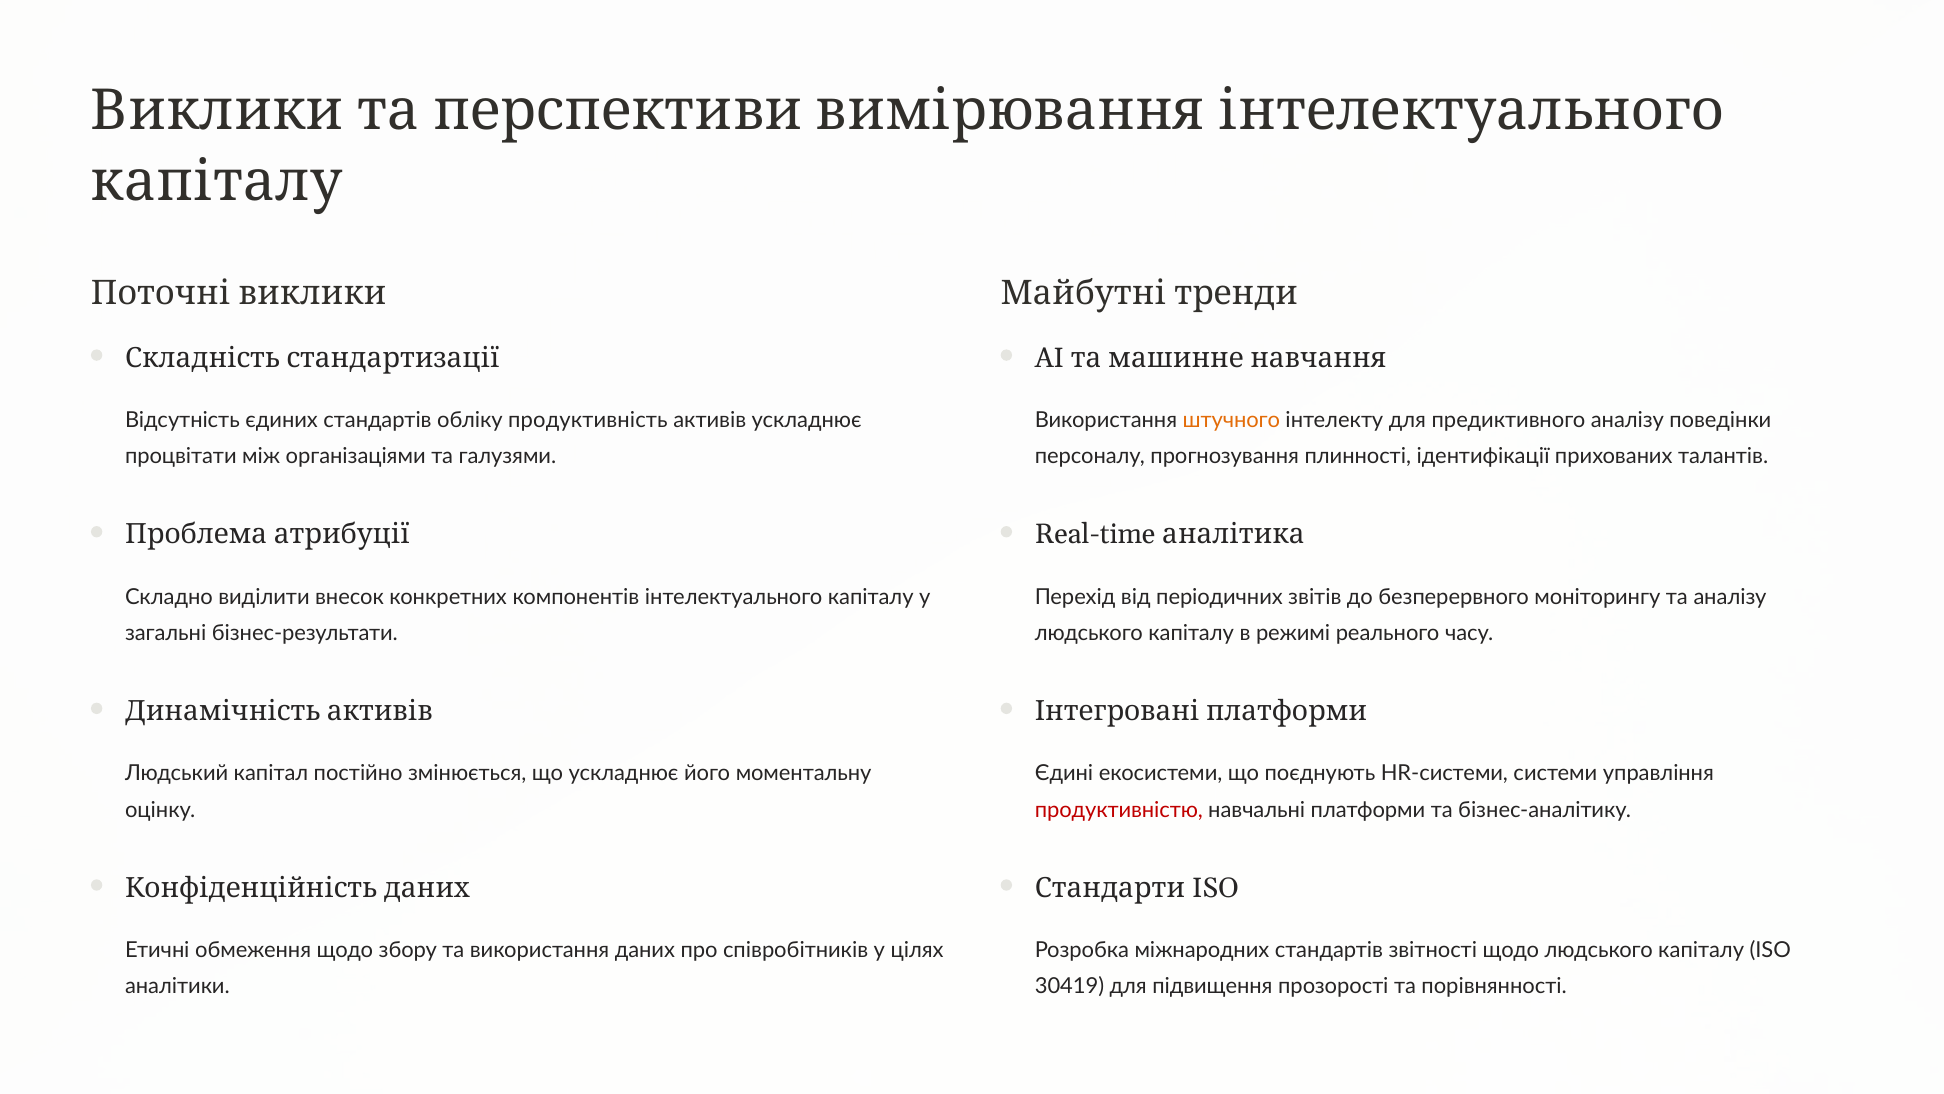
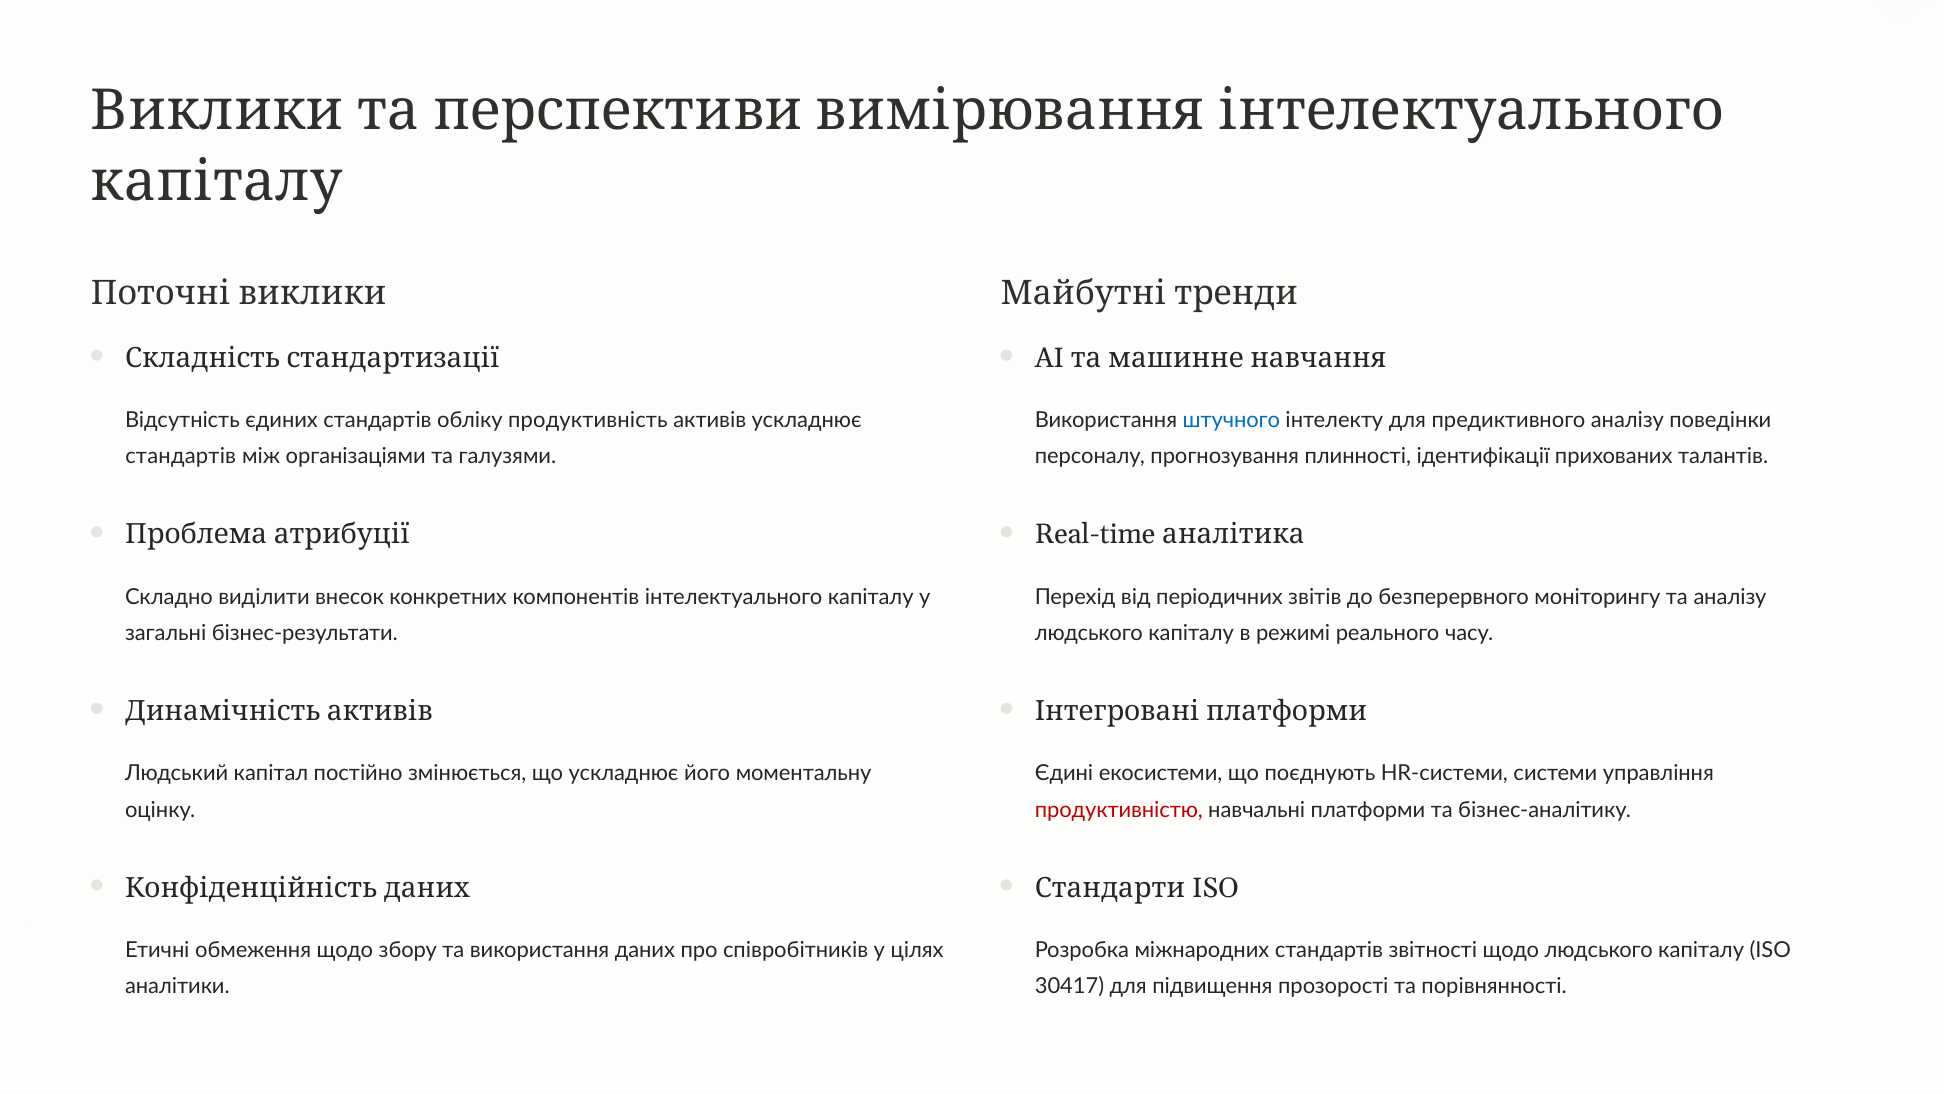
штучного colour: orange -> blue (1231, 420)
процвітати: процвітати -> стандартів (181, 456)
30419: 30419 -> 30417 (1069, 986)
